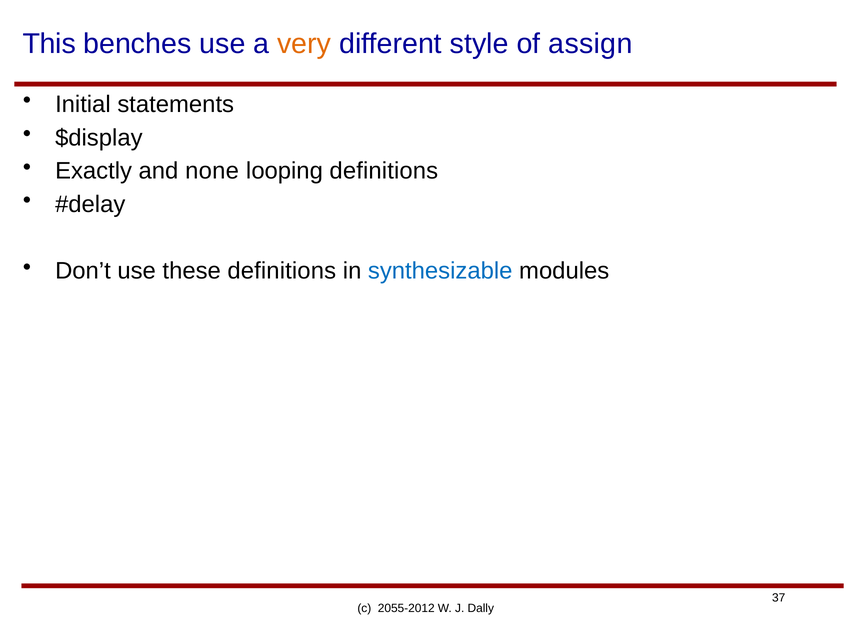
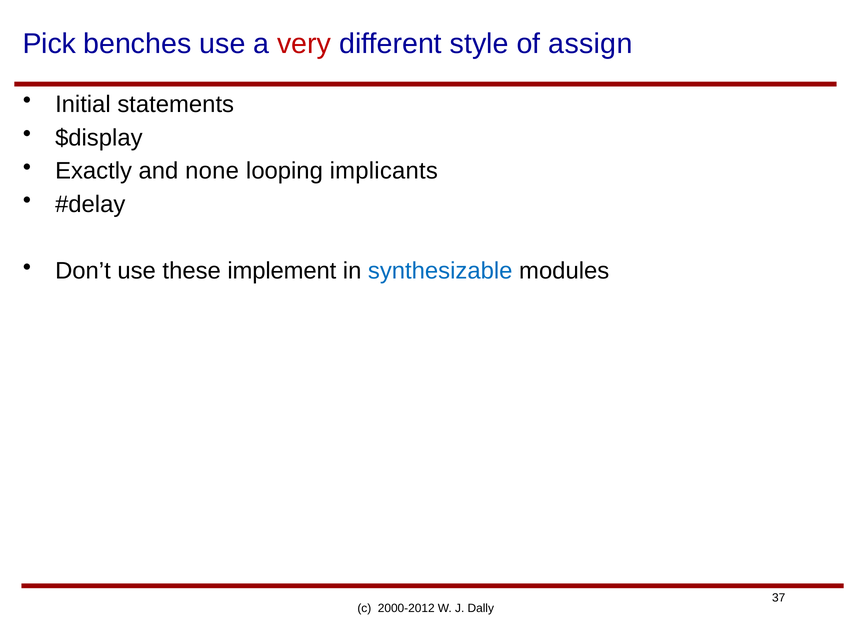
This: This -> Pick (49, 44)
very colour: orange -> red (304, 44)
looping definitions: definitions -> implicants (384, 171)
these definitions: definitions -> implement (282, 271)
2055-2012: 2055-2012 -> 2000-2012 (406, 609)
